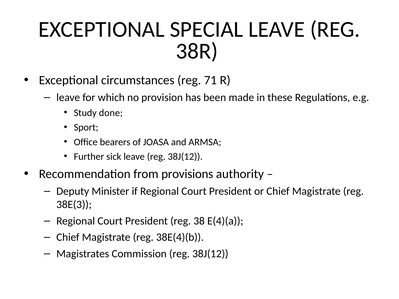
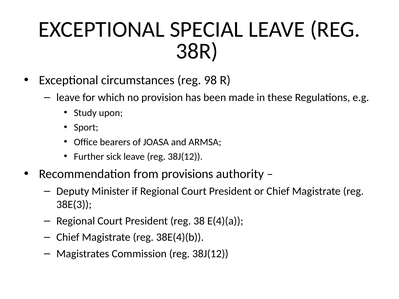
71: 71 -> 98 (210, 80)
done: done -> upon (111, 113)
